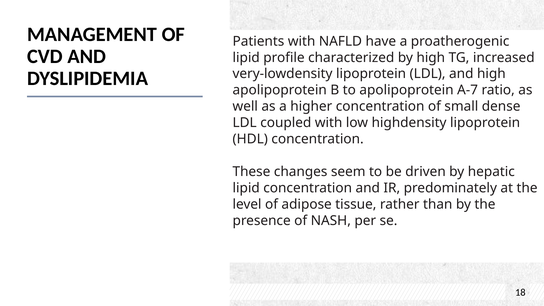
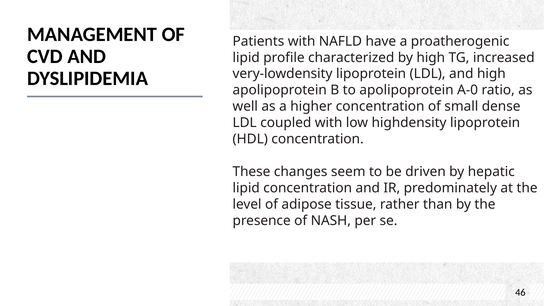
A-7: A-7 -> A-0 (468, 90)
18: 18 -> 46 (520, 292)
